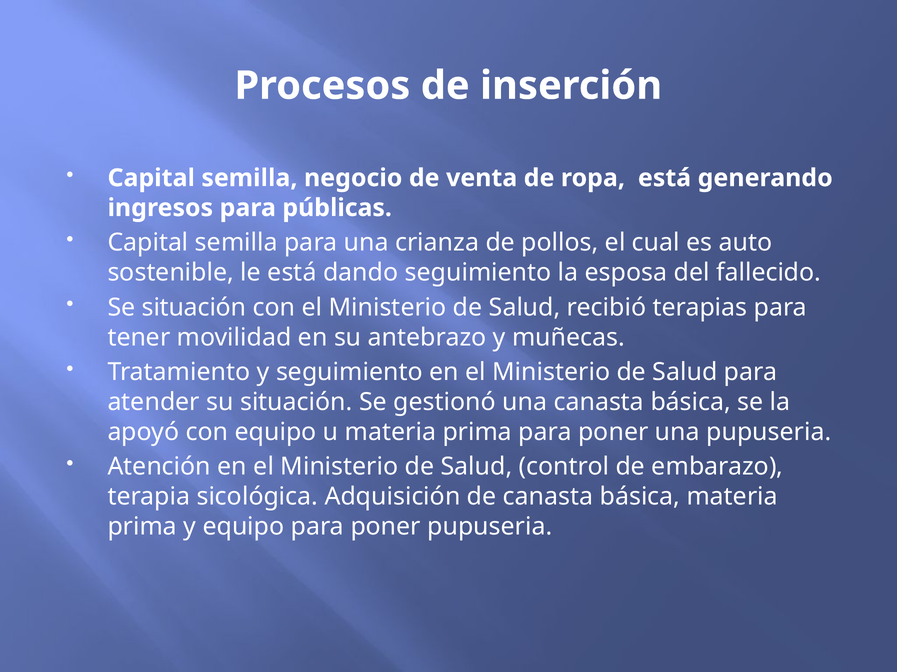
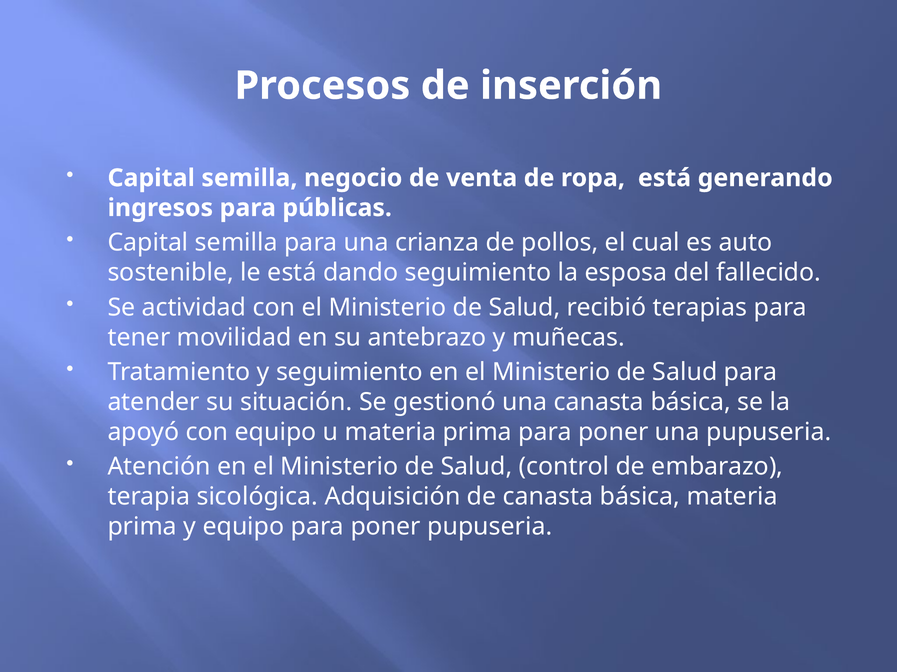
Se situación: situación -> actividad (194, 308)
